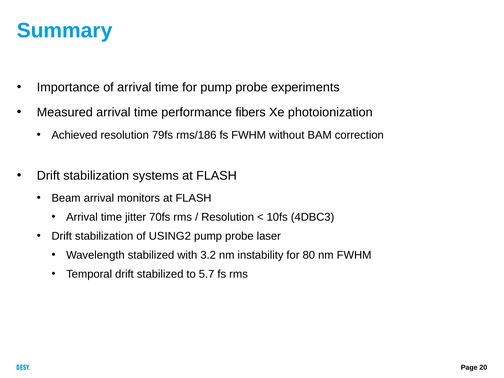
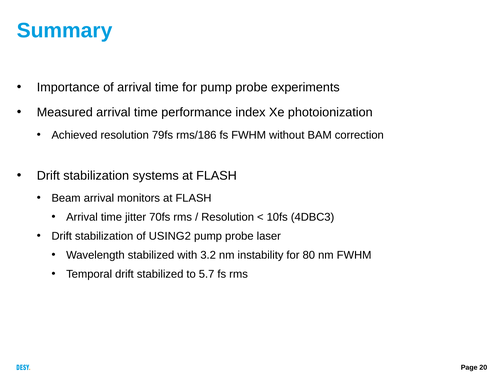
fibers: fibers -> index (250, 112)
